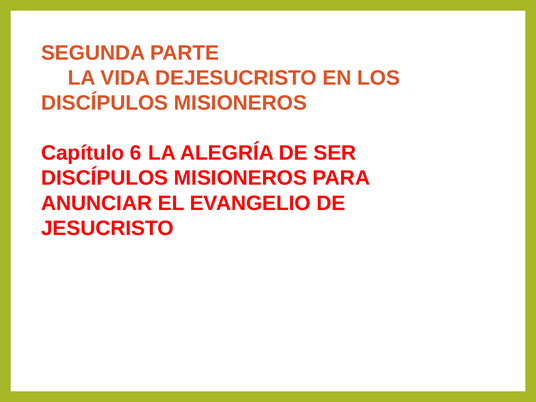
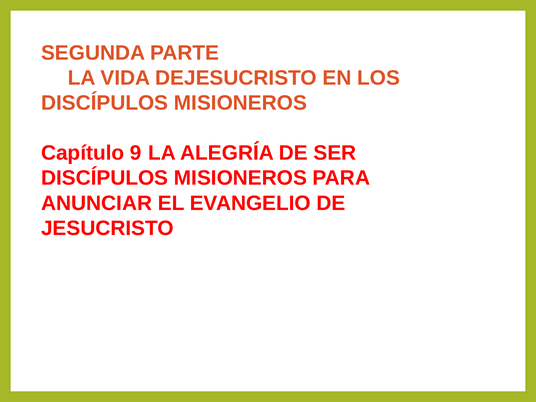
6: 6 -> 9 (136, 153)
